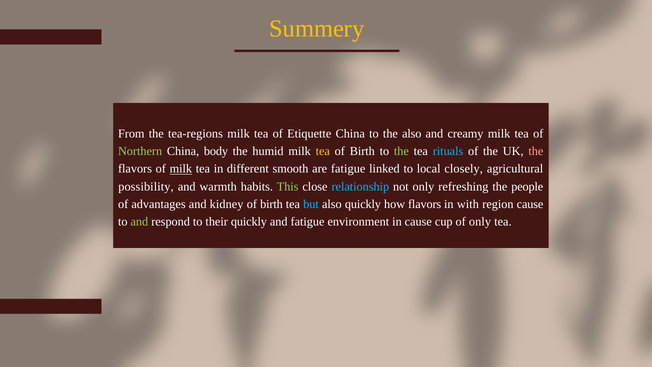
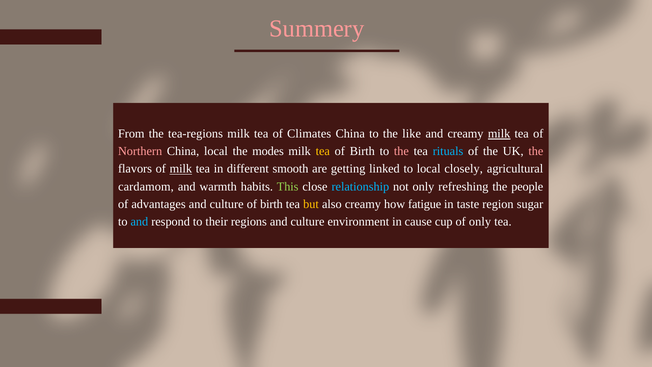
Summery colour: yellow -> pink (317, 29)
Etiquette: Etiquette -> Climates (309, 134)
the also: also -> like (412, 134)
milk underline: none -> present (499, 134)
Northern colour: light green -> pink (140, 151)
China body: body -> local (216, 151)
humid: humid -> modes (268, 151)
the colour: light green -> pink (401, 151)
are fatigue: fatigue -> getting (348, 169)
possibility: possibility -> cardamom (146, 186)
kidney: kidney -> culture (227, 204)
but colour: light blue -> yellow (311, 204)
also quickly: quickly -> creamy (363, 204)
how flavors: flavors -> fatigue (425, 204)
with: with -> taste (468, 204)
region cause: cause -> sugar (530, 204)
and colour: light green -> light blue (139, 222)
their quickly: quickly -> regions (249, 222)
fatigue: fatigue -> culture (307, 222)
